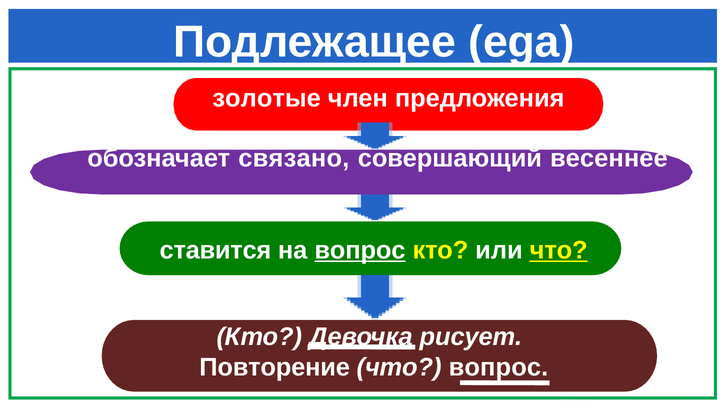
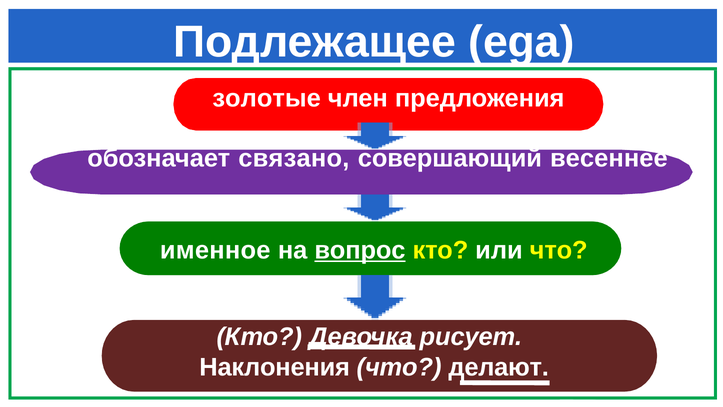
ставится: ставится -> именное (215, 250)
что underline: present -> none (559, 250)
Повторение: Повторение -> Наклонения (275, 367)
что вопрос: вопрос -> делают (499, 367)
